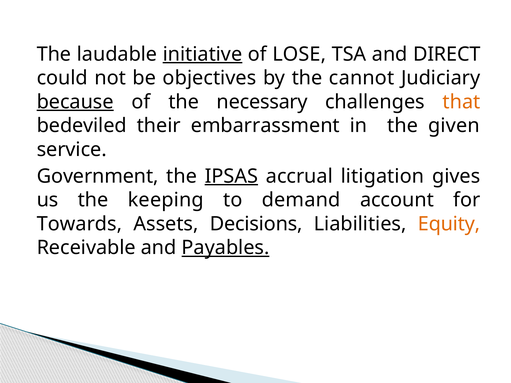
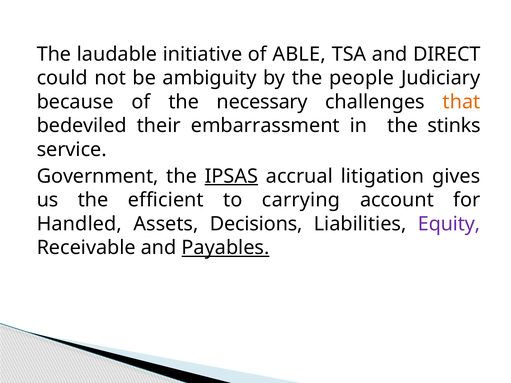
initiative underline: present -> none (203, 54)
LOSE: LOSE -> ABLE (299, 54)
objectives: objectives -> ambiguity (210, 78)
cannot: cannot -> people (362, 78)
because underline: present -> none (75, 102)
given: given -> stinks (454, 126)
keeping: keeping -> efficient (166, 200)
demand: demand -> carrying (301, 200)
Towards: Towards -> Handled (79, 224)
Equity colour: orange -> purple (449, 224)
